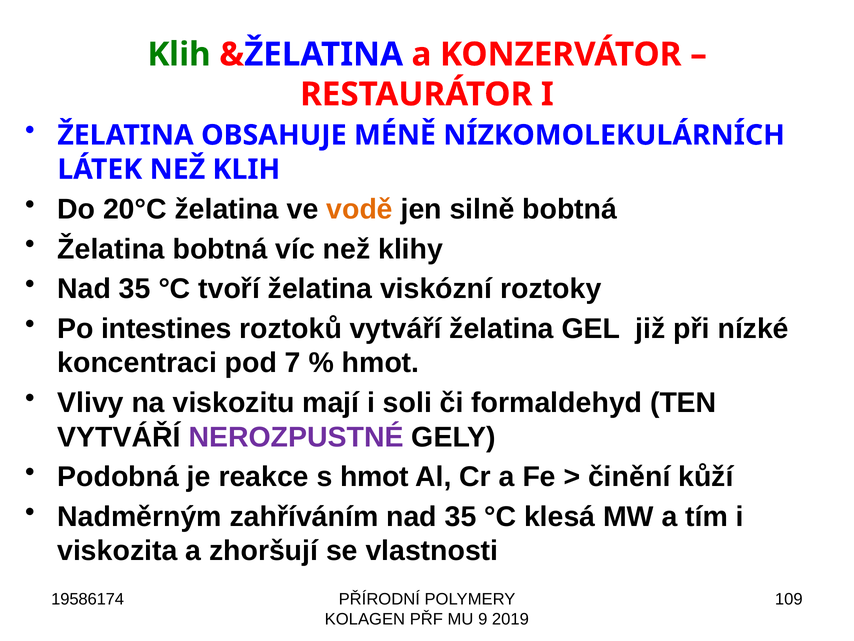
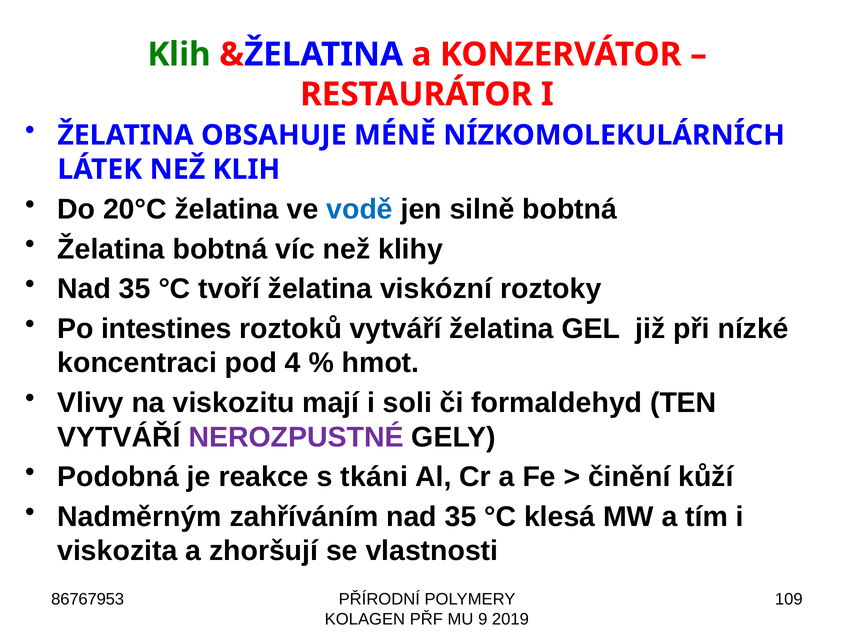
vodě colour: orange -> blue (360, 209)
7: 7 -> 4 (293, 363)
s hmot: hmot -> tkáni (374, 477)
19586174: 19586174 -> 86767953 (88, 599)
